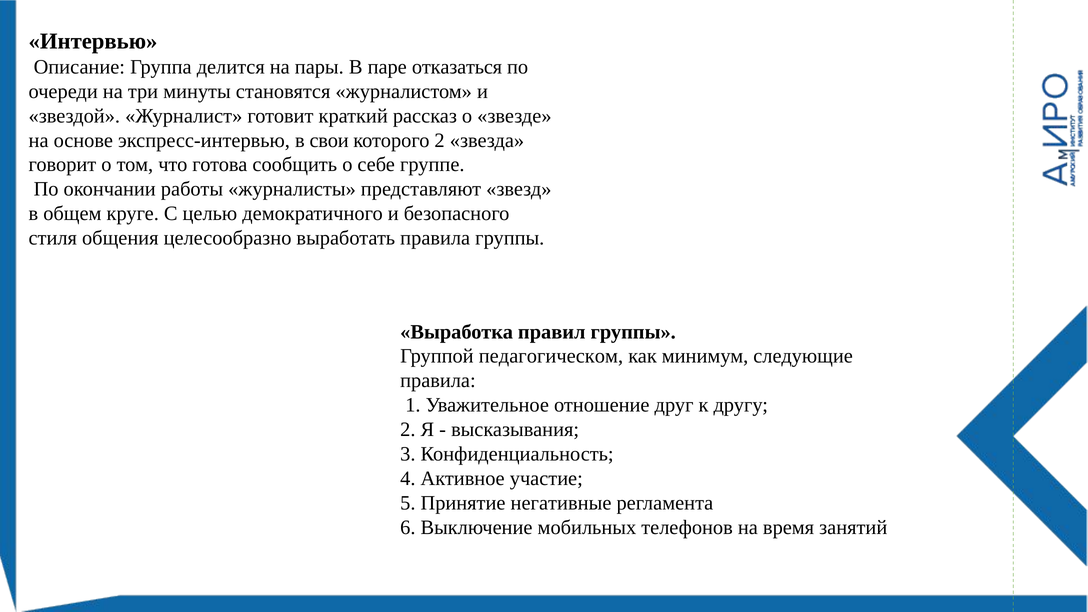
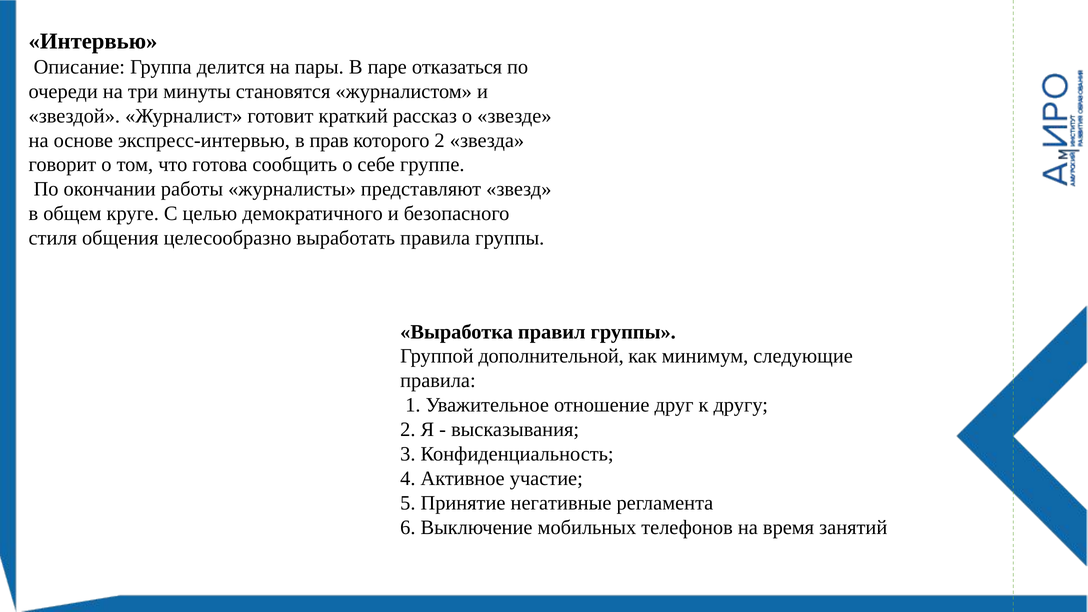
свои: свои -> прав (329, 140)
педагогическом: педагогическом -> дополнительной (551, 356)
